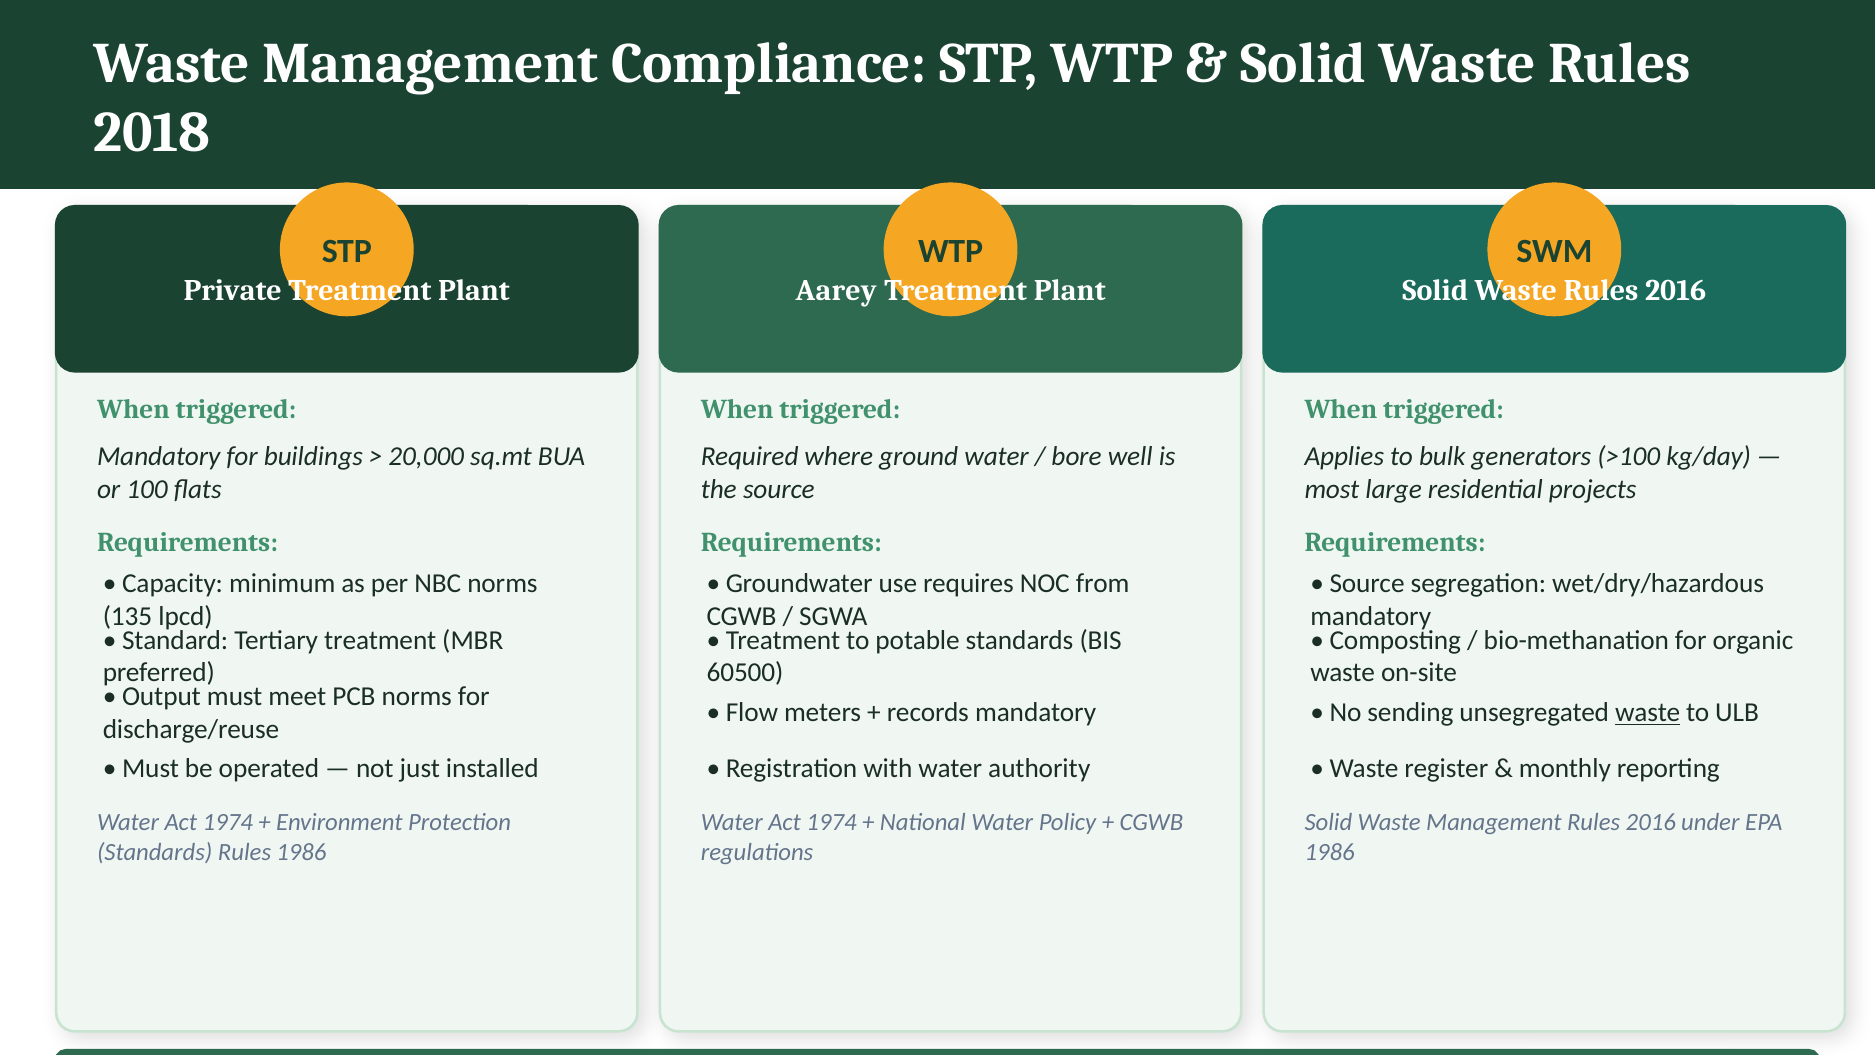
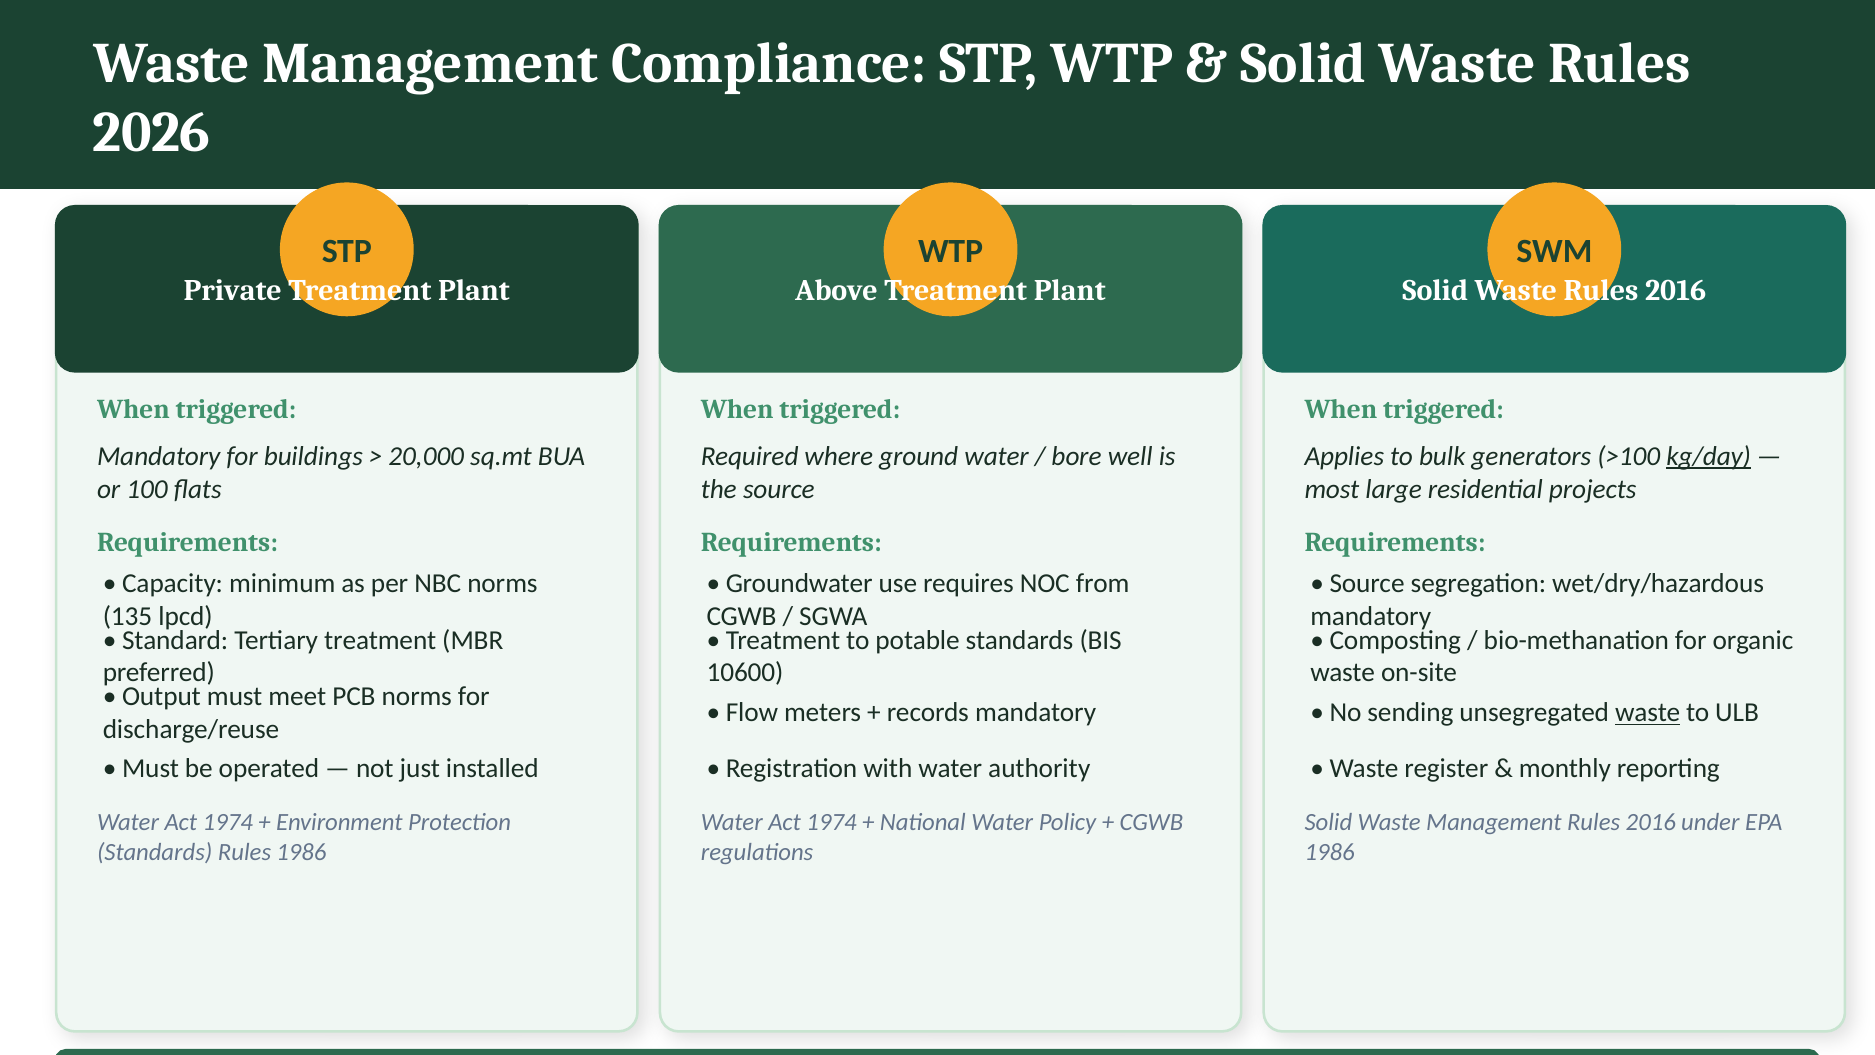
2018: 2018 -> 2026 (152, 132)
Aarey: Aarey -> Above (836, 291)
kg/day underline: none -> present (1709, 456)
60500: 60500 -> 10600 (745, 673)
